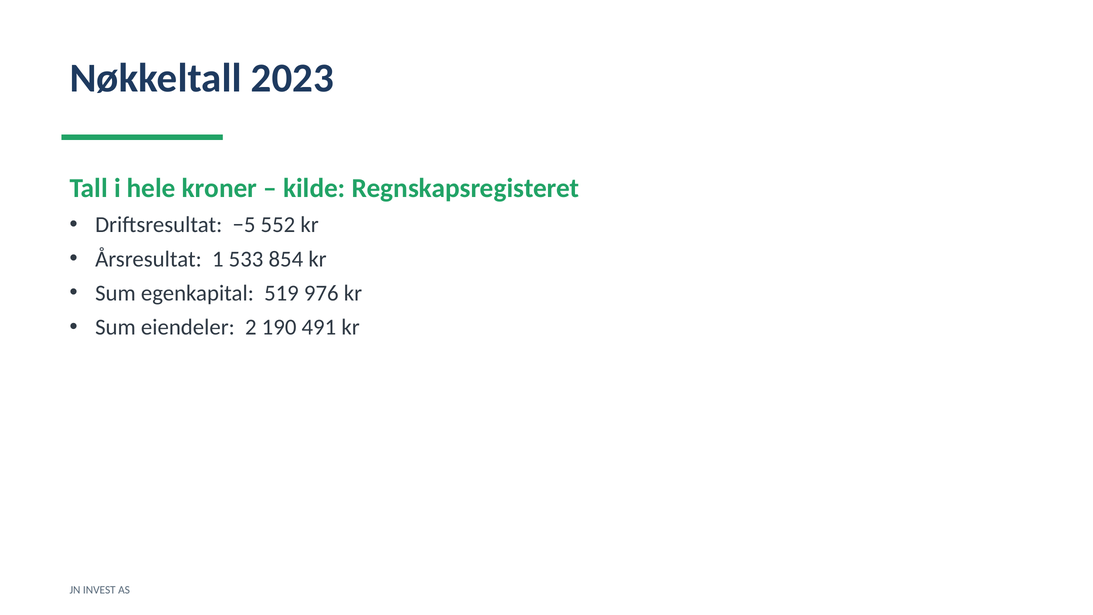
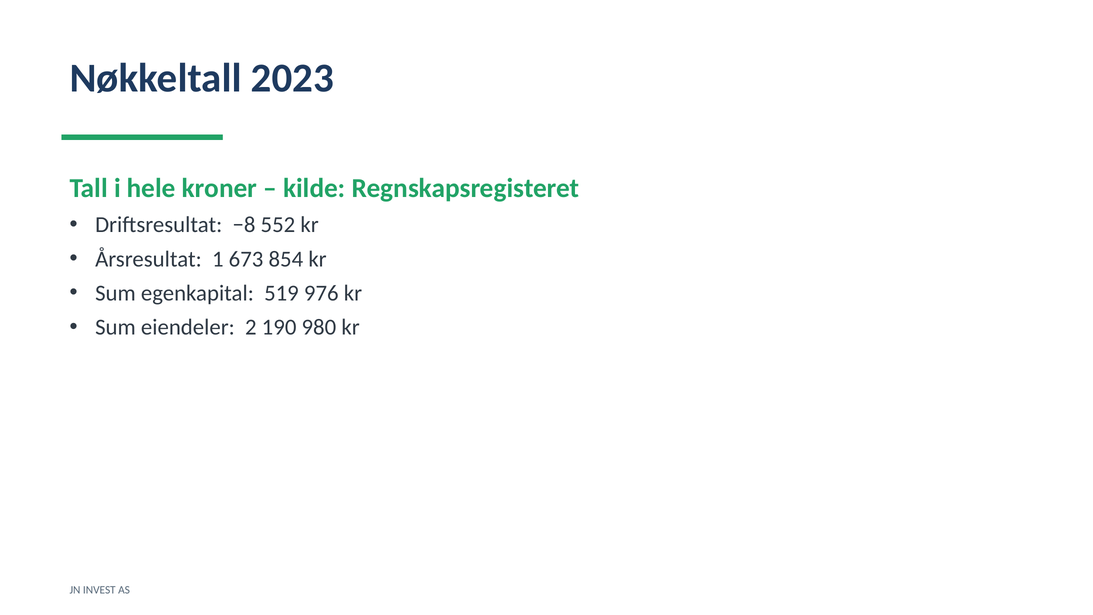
−5: −5 -> −8 (244, 225)
533: 533 -> 673 (246, 259)
491: 491 -> 980 (319, 327)
